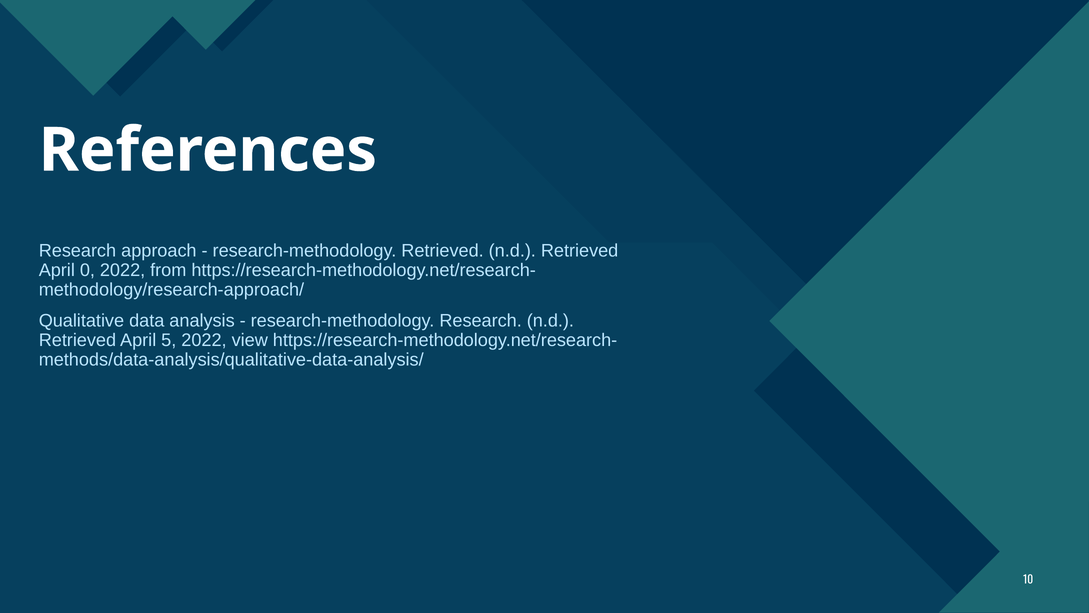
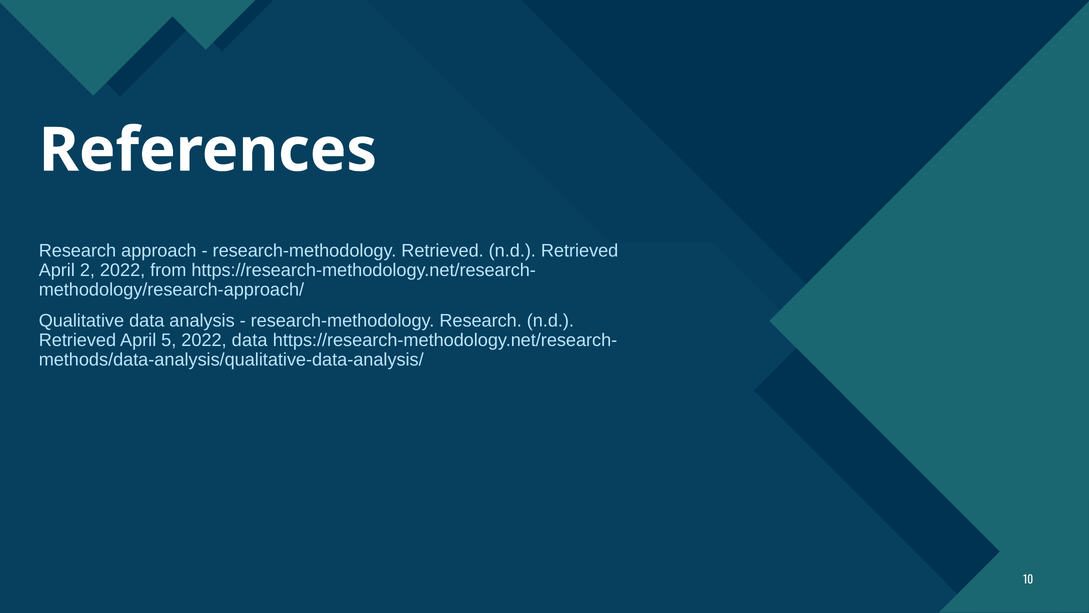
0: 0 -> 2 (87, 270)
2022 view: view -> data (250, 340)
